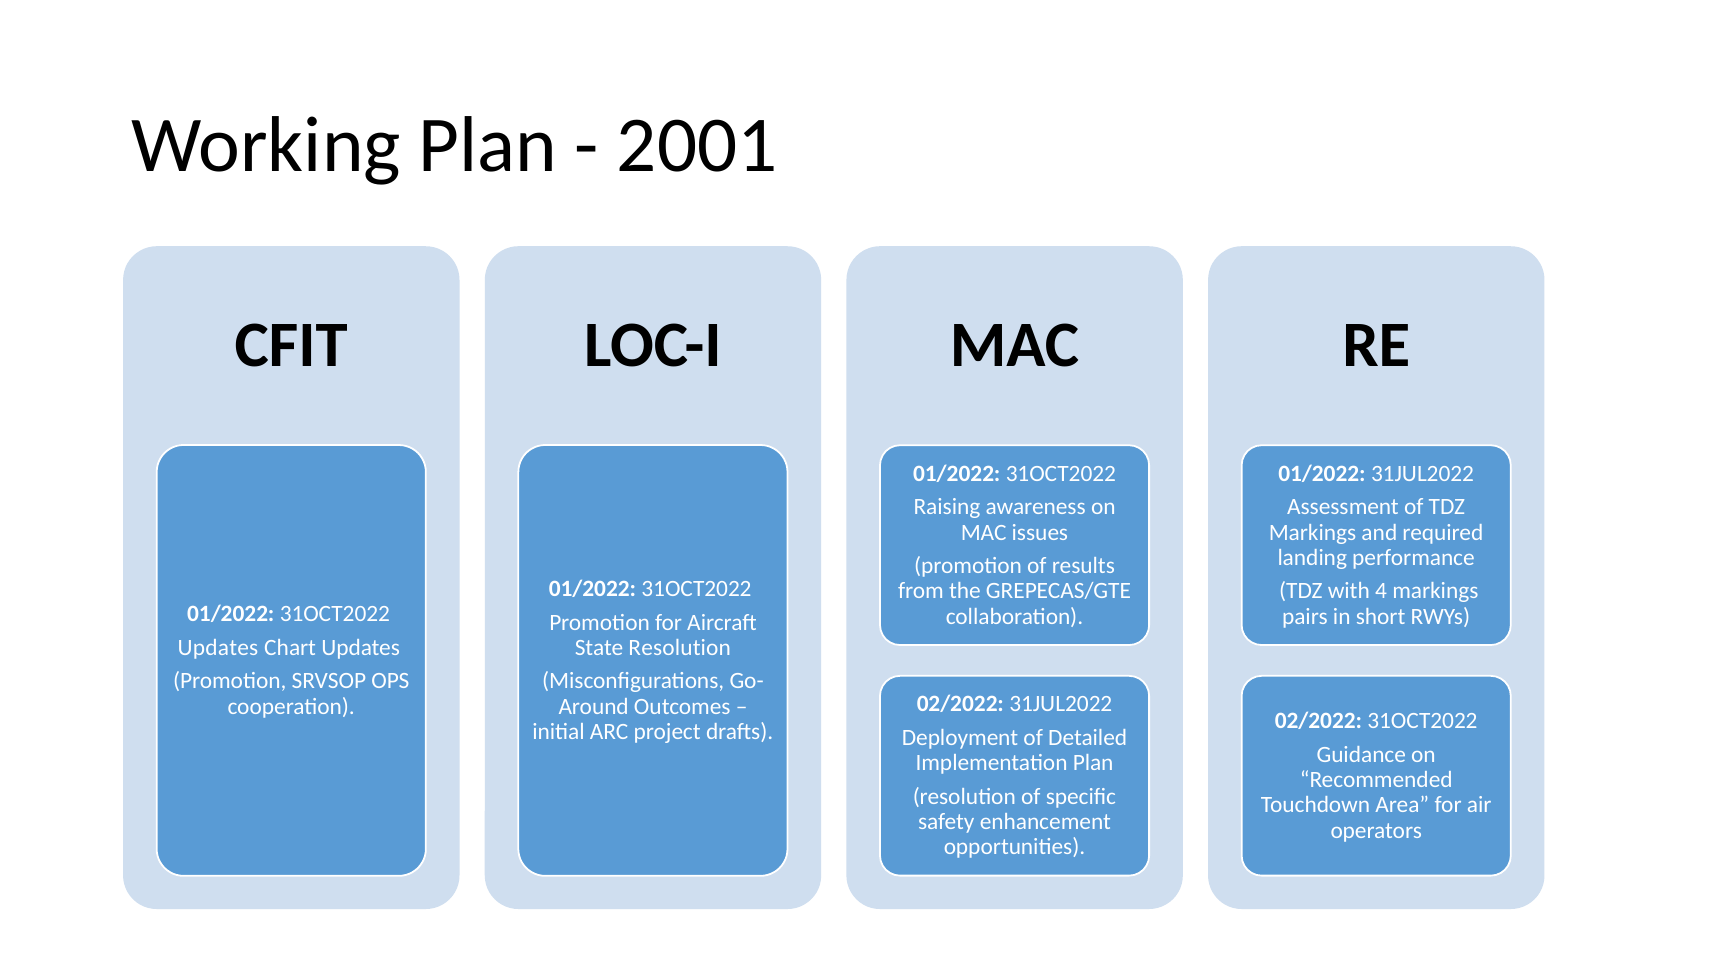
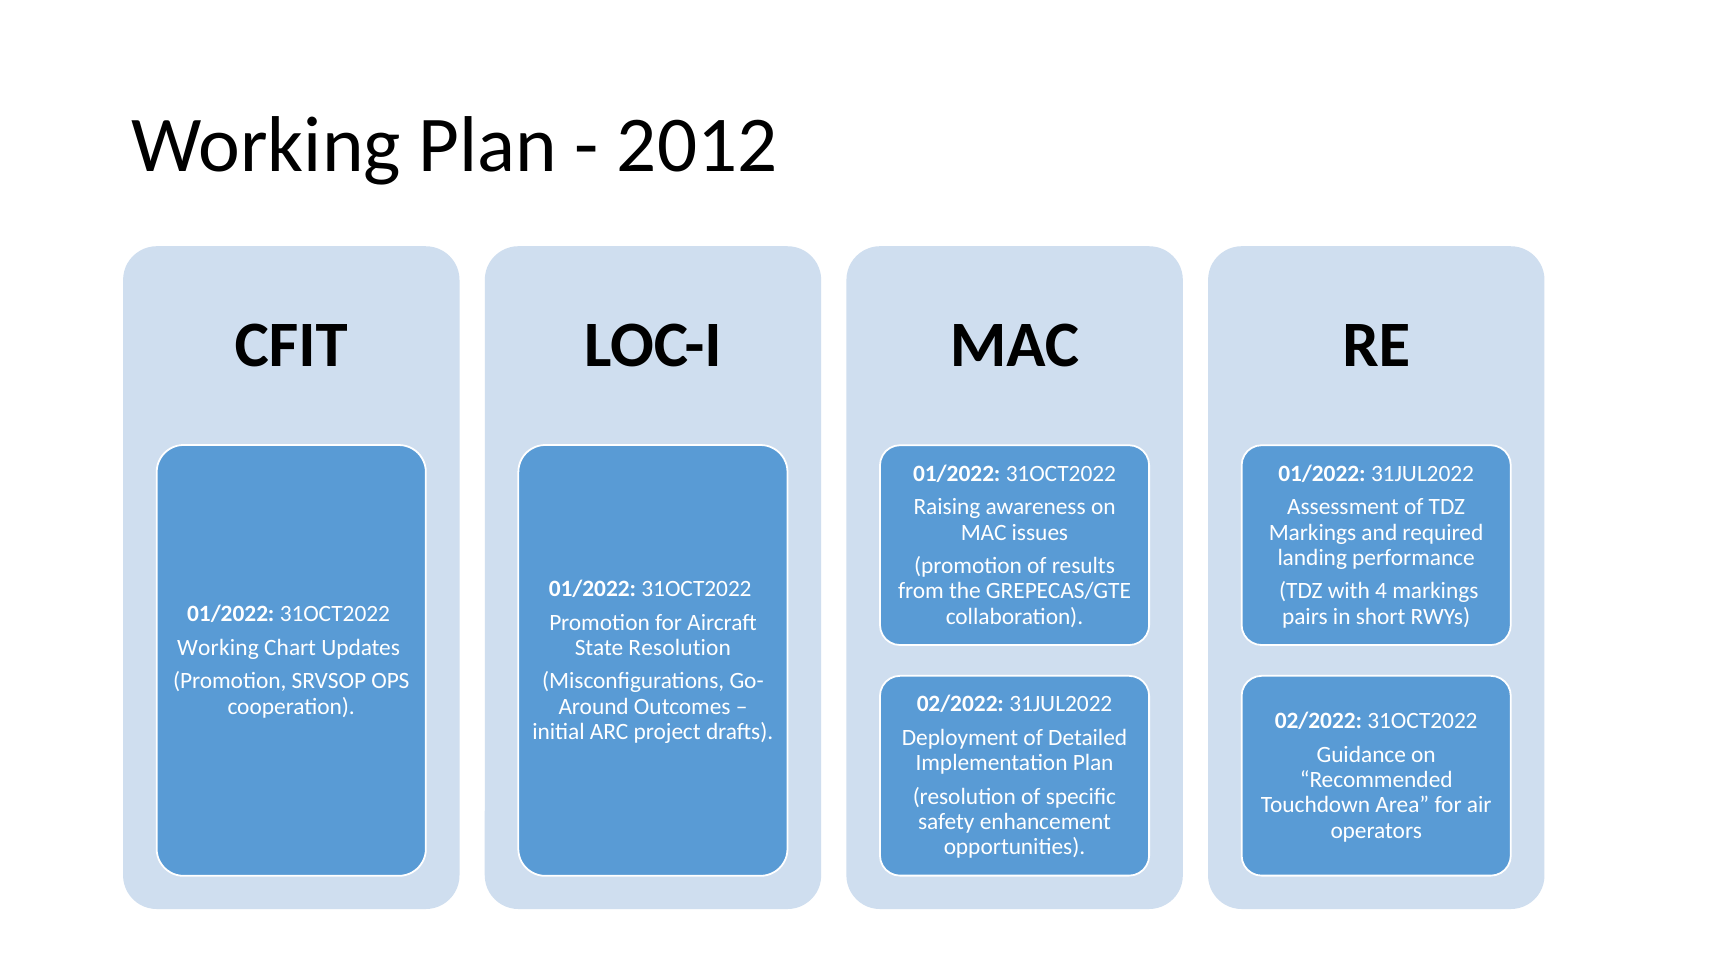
2001: 2001 -> 2012 (697, 145)
Updates: Updates -> Working (218, 648)
